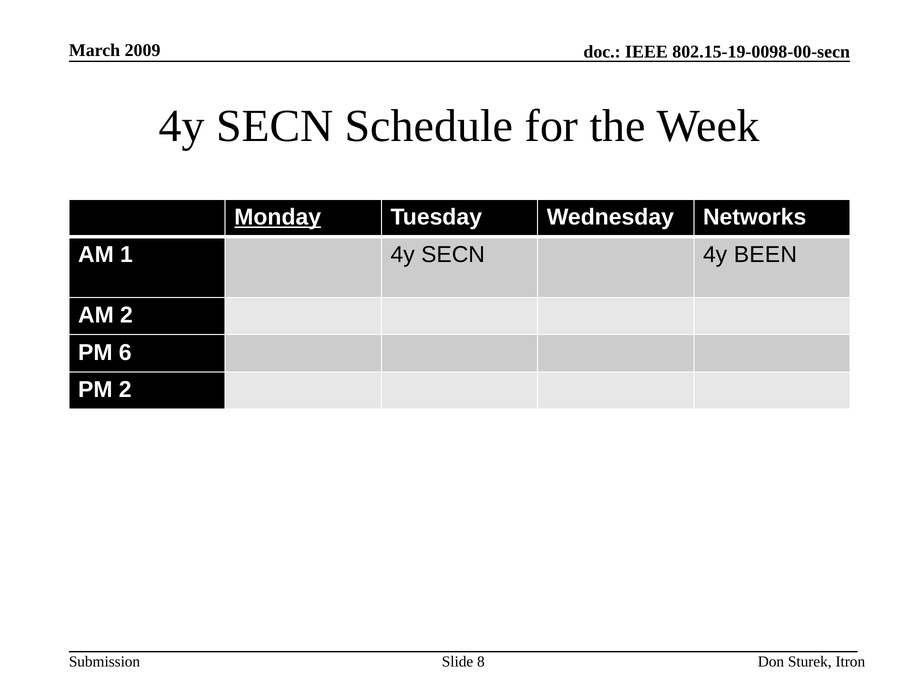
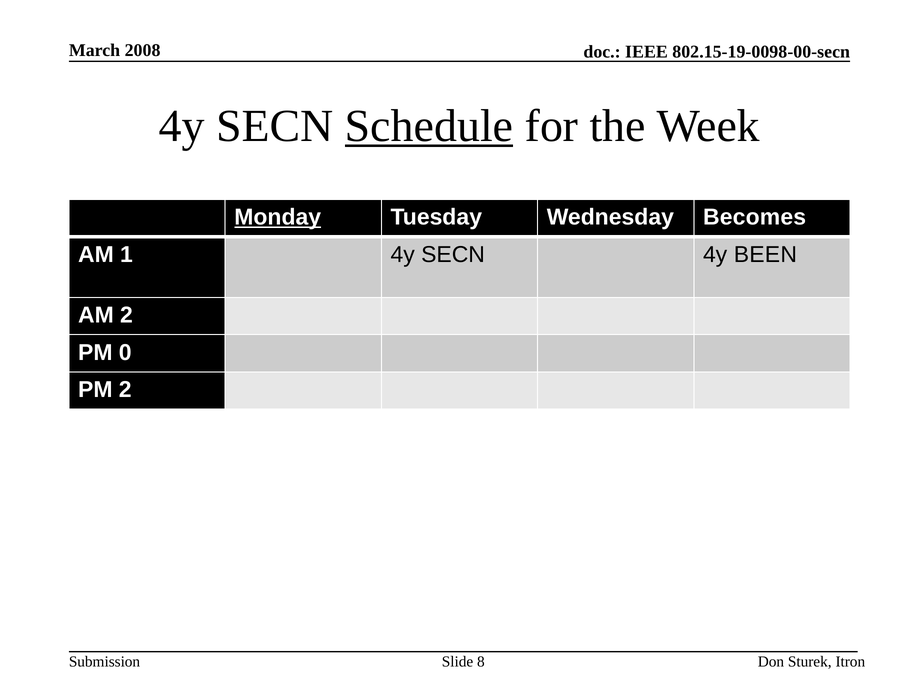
2009: 2009 -> 2008 (143, 50)
Schedule underline: none -> present (429, 126)
Networks: Networks -> Becomes (755, 217)
6: 6 -> 0 (125, 352)
